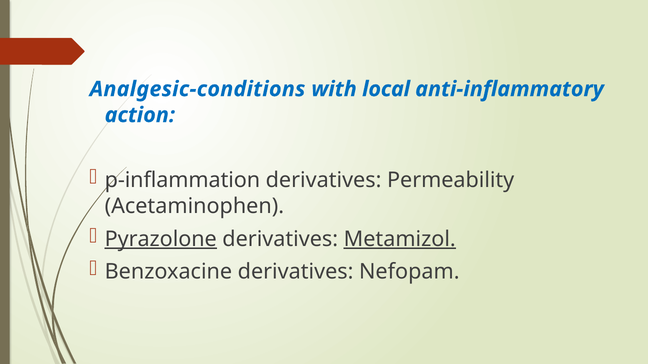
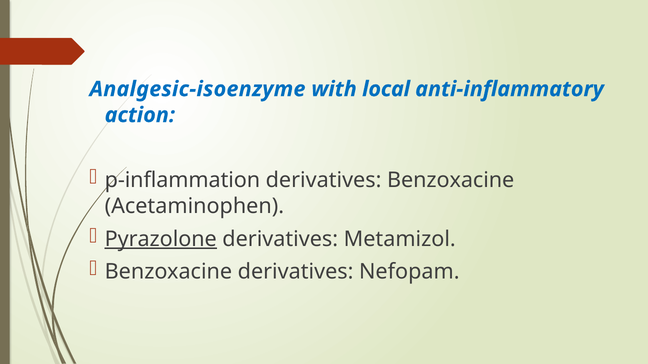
Analgesic-conditions: Analgesic-conditions -> Analgesic-isoenzyme (197, 89)
derivatives Permeability: Permeability -> Benzoxacine (451, 181)
Metamizol underline: present -> none (400, 239)
